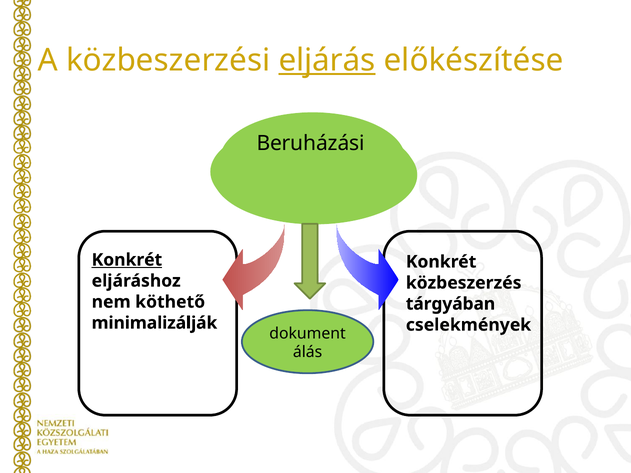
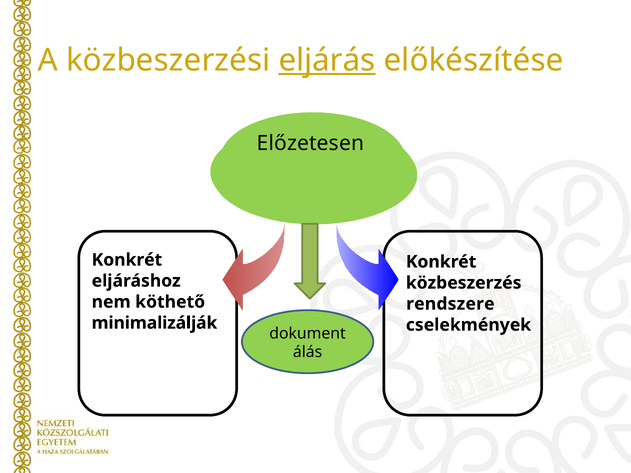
Beruházási: Beruházási -> Előzetesen (310, 143)
Konkrét underline: present -> none (127, 260)
tárgyában: tárgyában -> rendszere (450, 304)
